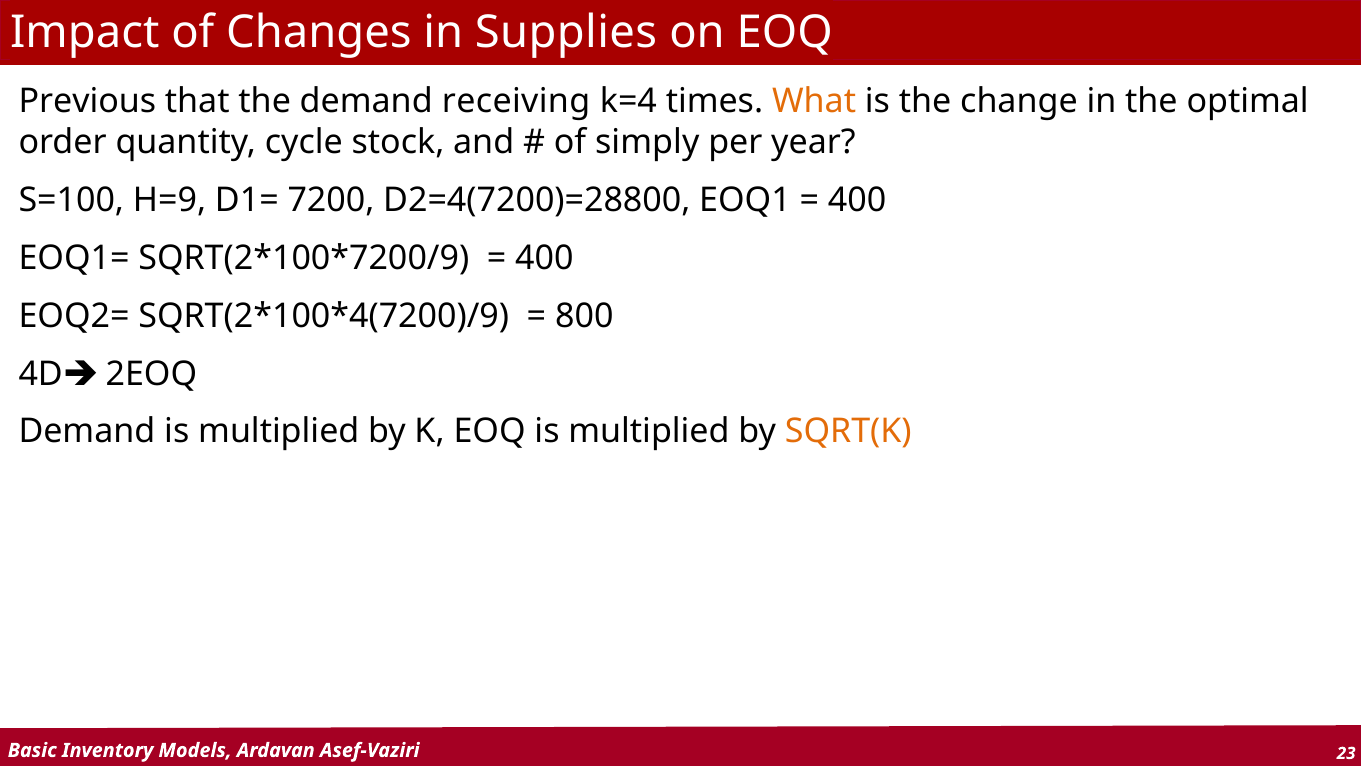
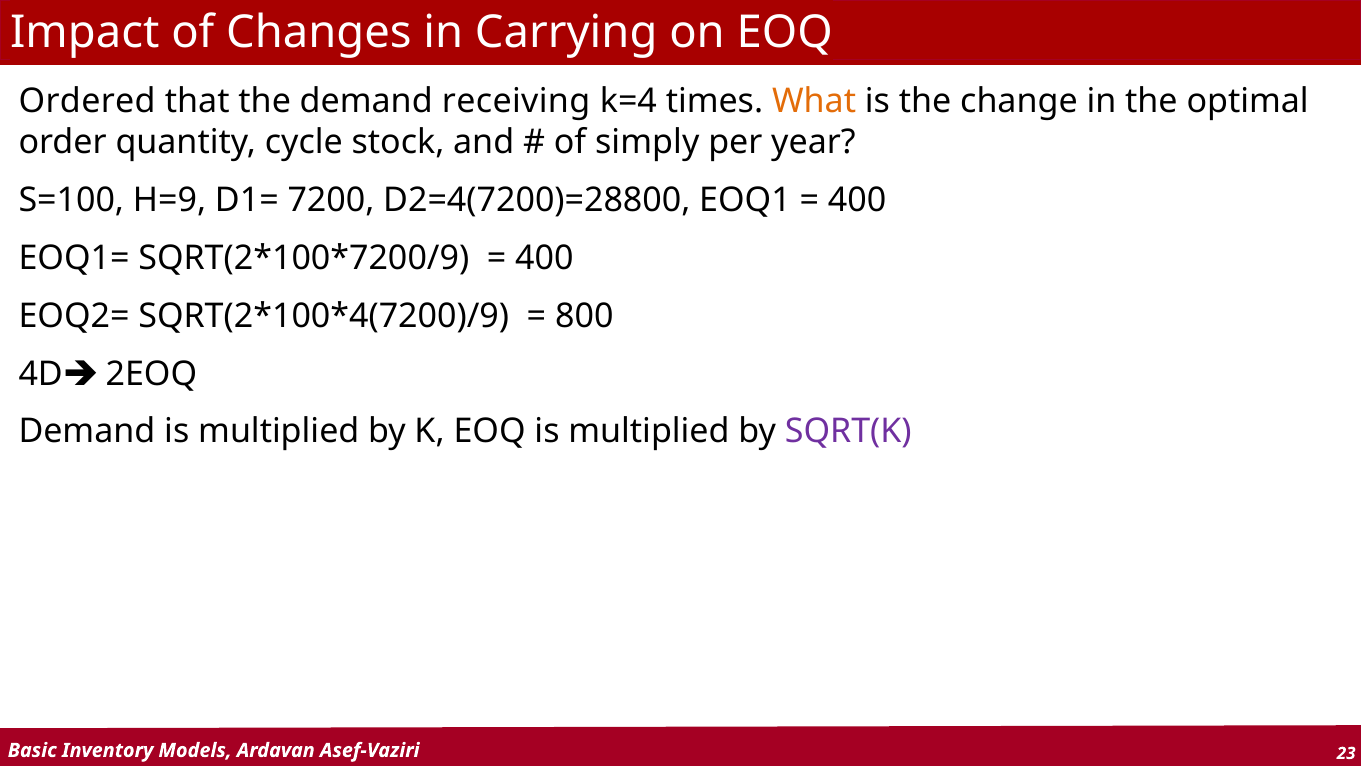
Supplies: Supplies -> Carrying (566, 33)
Previous: Previous -> Ordered (87, 101)
SQRT(K colour: orange -> purple (848, 431)
